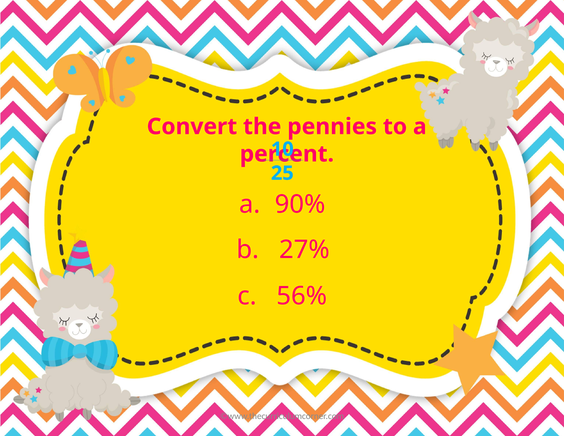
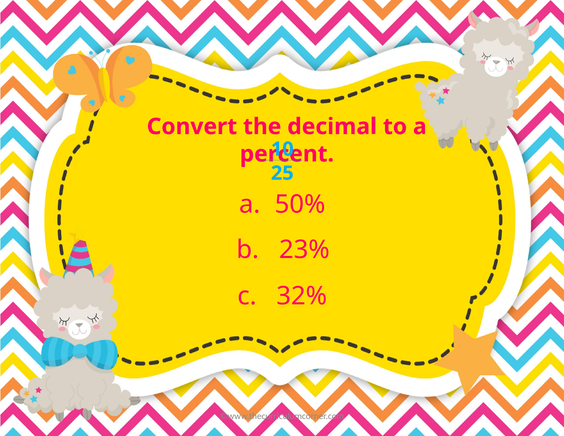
pennies: pennies -> decimal (332, 127)
90%: 90% -> 50% (300, 204)
27%: 27% -> 23% (304, 249)
56%: 56% -> 32% (302, 296)
